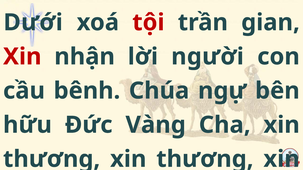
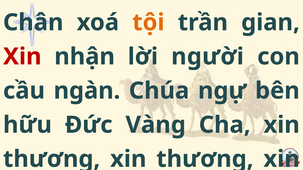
Dưới: Dưới -> Chân (33, 23)
tội colour: red -> orange (148, 23)
bênh: bênh -> ngàn (87, 91)
